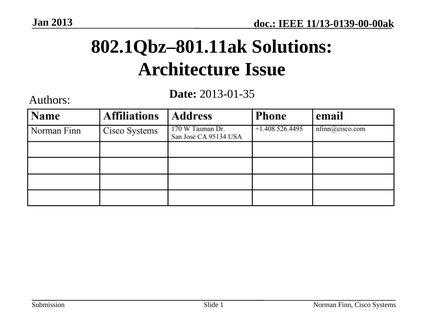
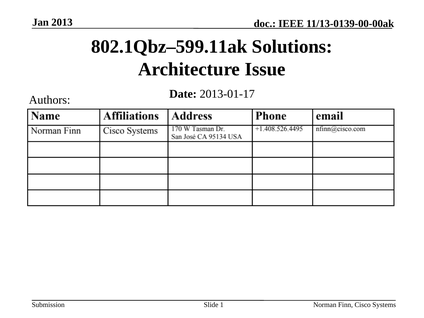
802.1Qbz–801.11ak: 802.1Qbz–801.11ak -> 802.1Qbz–599.11ak (169, 47)
2013-01-35: 2013-01-35 -> 2013-01-17 (227, 94)
